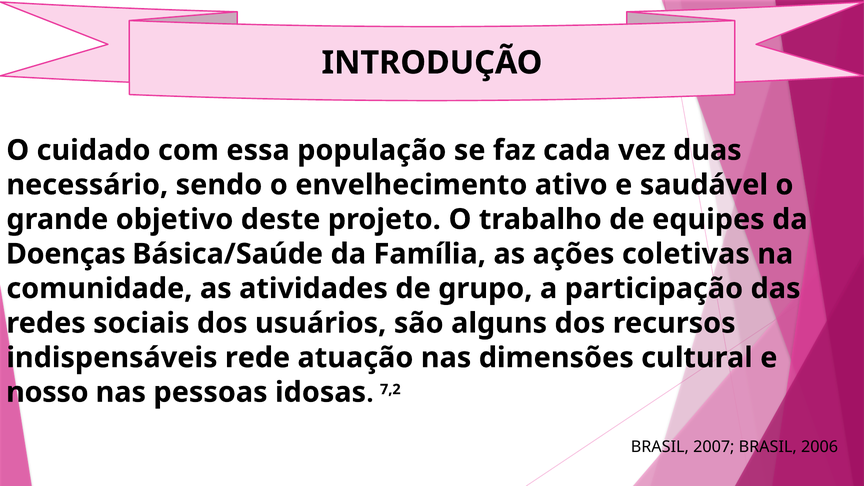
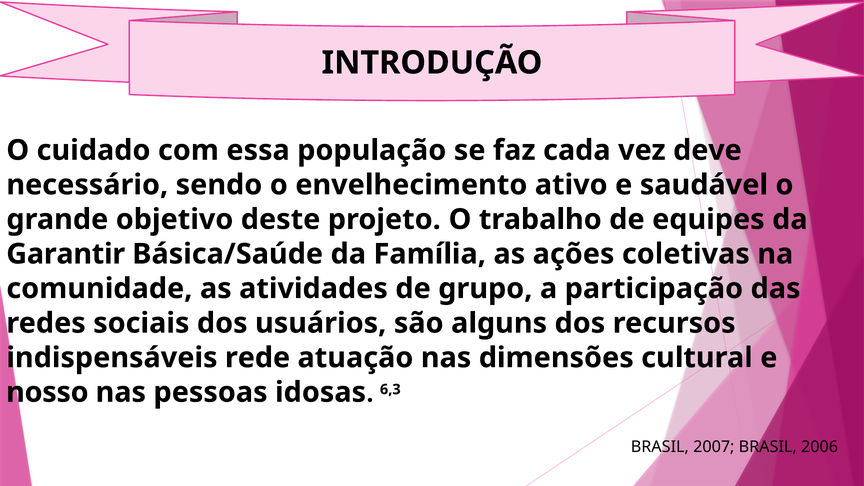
duas: duas -> deve (707, 150)
Doenças: Doenças -> Garantir (66, 254)
7,2: 7,2 -> 6,3 (390, 389)
